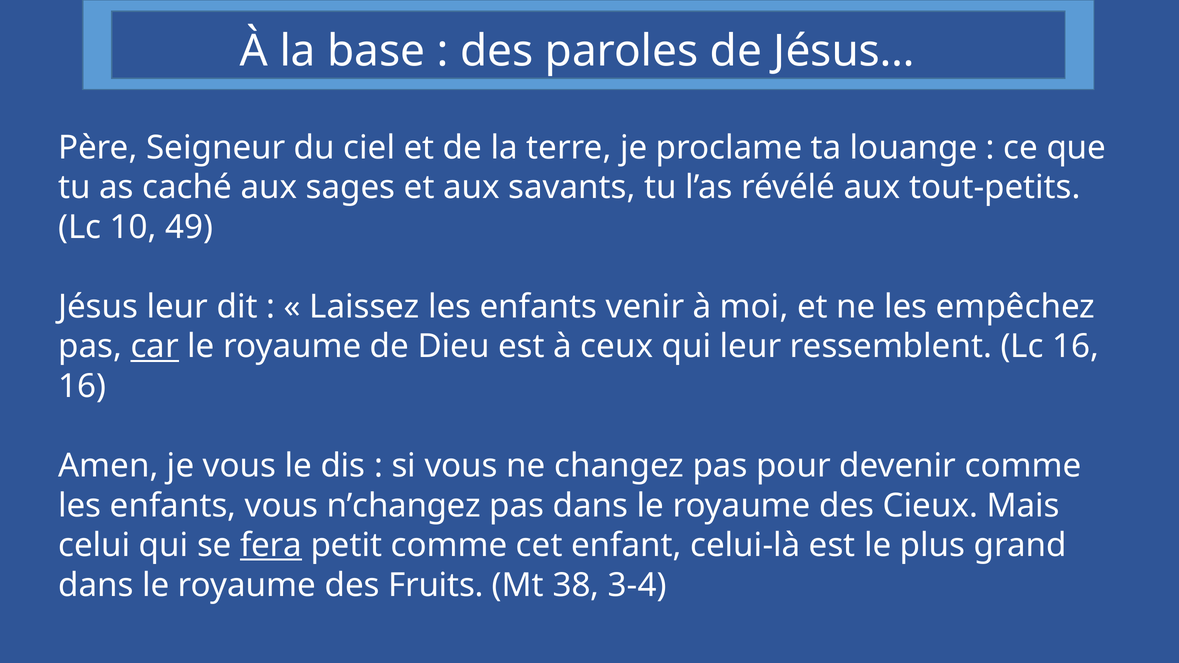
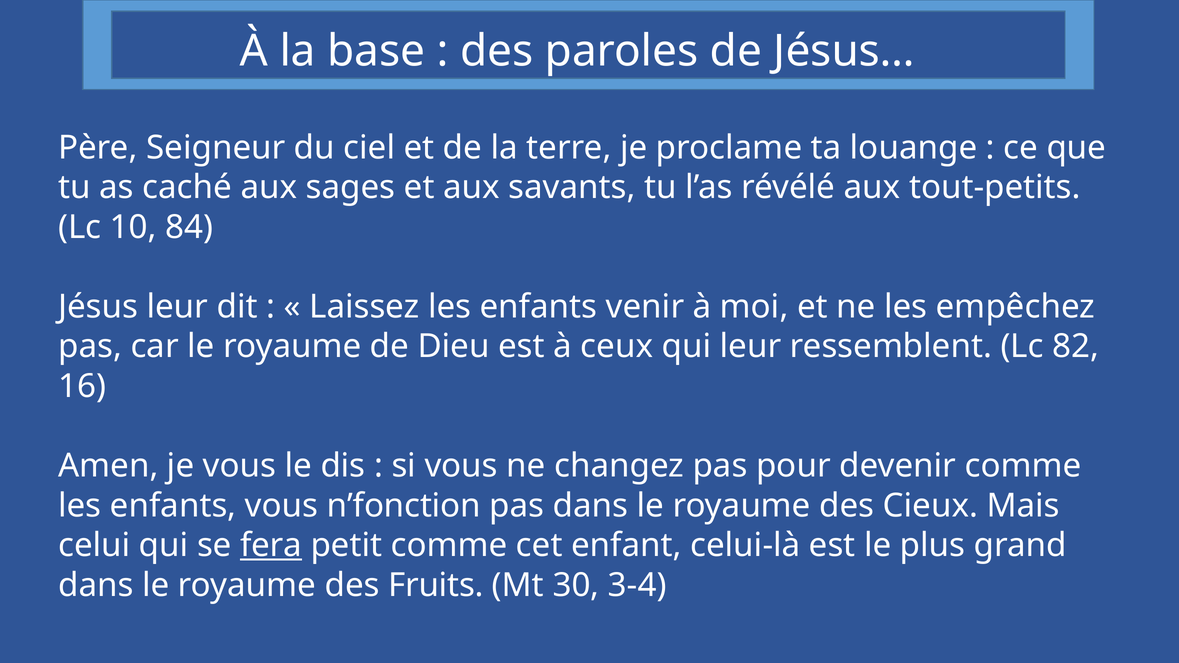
49: 49 -> 84 (189, 227)
car underline: present -> none (155, 347)
Lc 16: 16 -> 82 (1076, 347)
n’changez: n’changez -> n’fonction (404, 506)
38: 38 -> 30 (576, 585)
